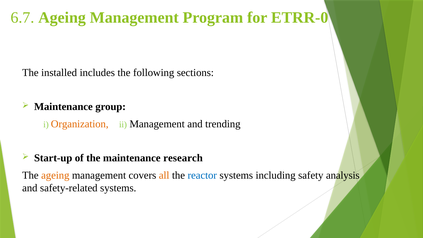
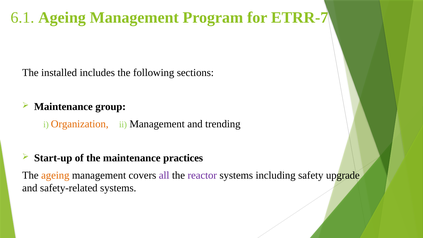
6.7: 6.7 -> 6.1 (22, 17)
ETRR-0: ETRR-0 -> ETRR-7 (300, 17)
research: research -> practices (183, 158)
all colour: orange -> purple (164, 175)
reactor colour: blue -> purple (202, 175)
analysis: analysis -> upgrade (343, 175)
